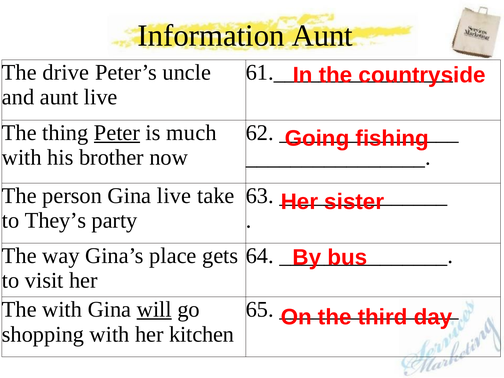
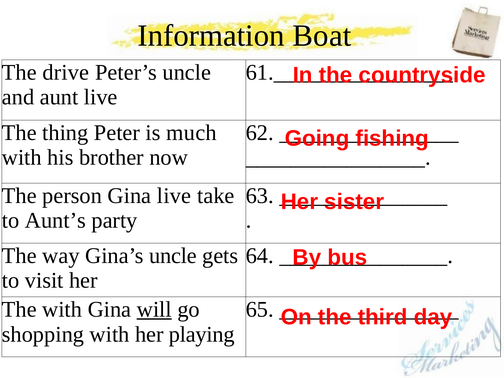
Information Aunt: Aunt -> Boat (322, 36)
Peter underline: present -> none (117, 133)
They’s: They’s -> Aunt’s (55, 221)
Gina’s place: place -> uncle (173, 256)
kitchen: kitchen -> playing (202, 334)
